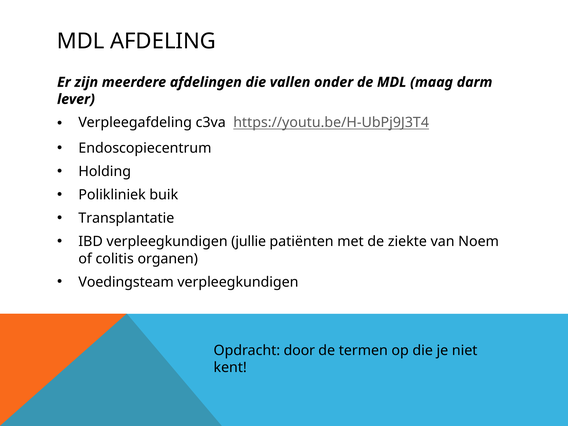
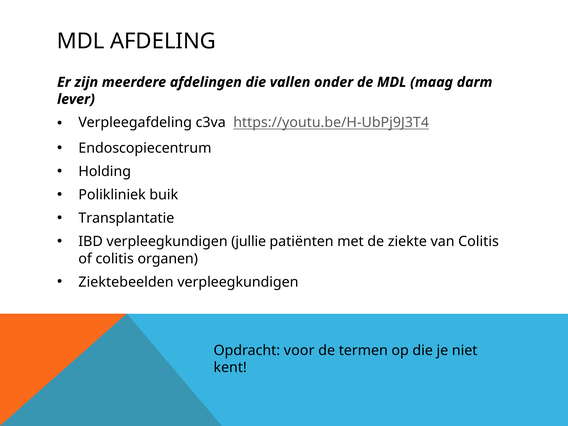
van Noem: Noem -> Colitis (479, 242)
Voedingsteam: Voedingsteam -> Ziektebeelden (126, 282)
door: door -> voor (299, 351)
